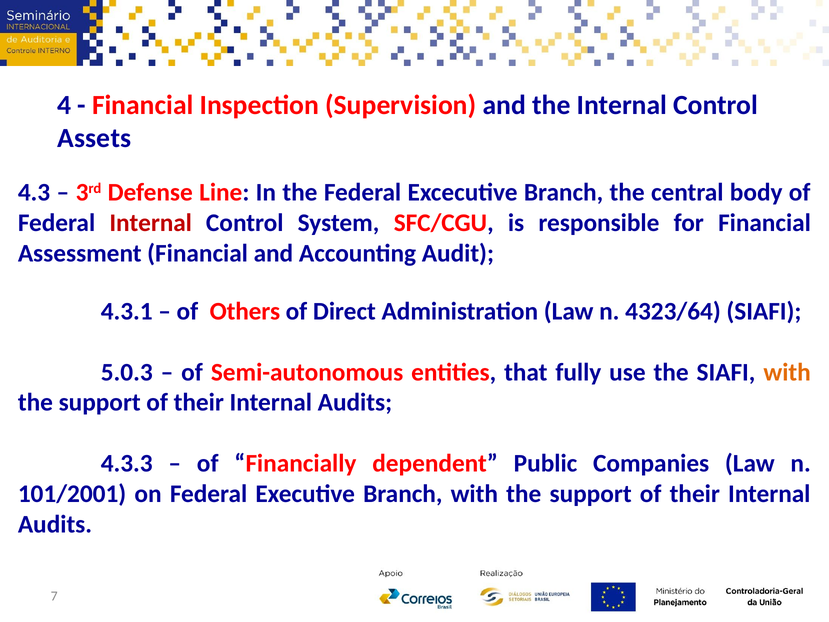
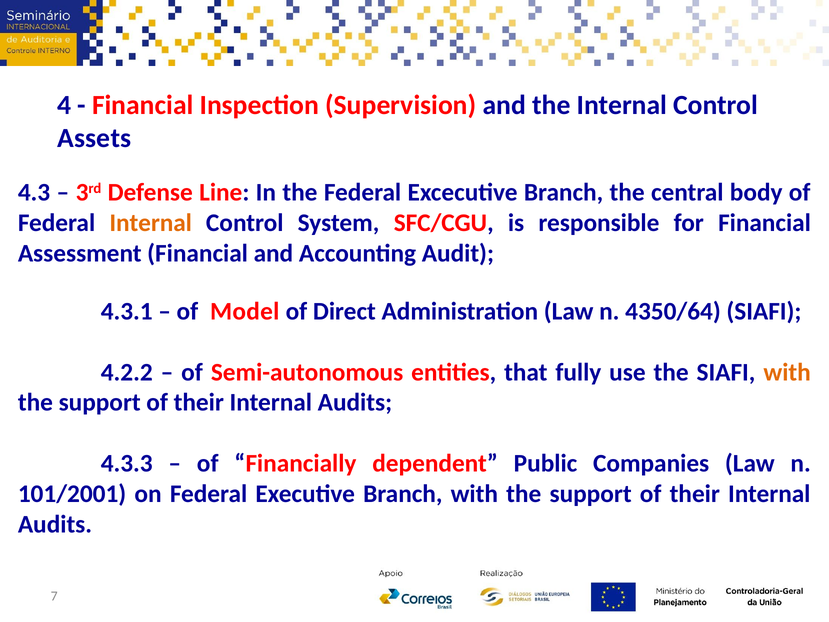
Internal colour: red -> orange (151, 223)
Others: Others -> Model (245, 311)
4323/64: 4323/64 -> 4350/64 (673, 311)
5.0.3: 5.0.3 -> 4.2.2 (127, 372)
